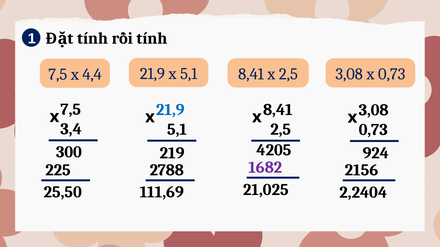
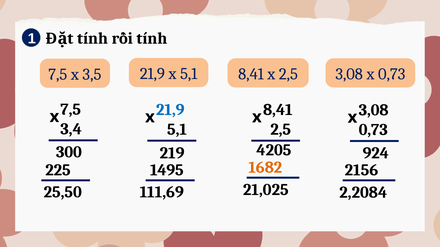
4,4: 4,4 -> 3,5 (92, 75)
1682 colour: purple -> orange (265, 168)
2788: 2788 -> 1495 (167, 170)
2,2404: 2,2404 -> 2,2084 (363, 193)
